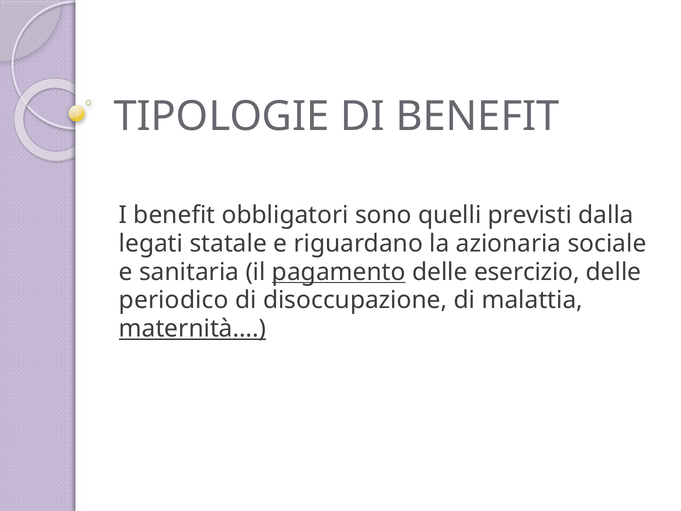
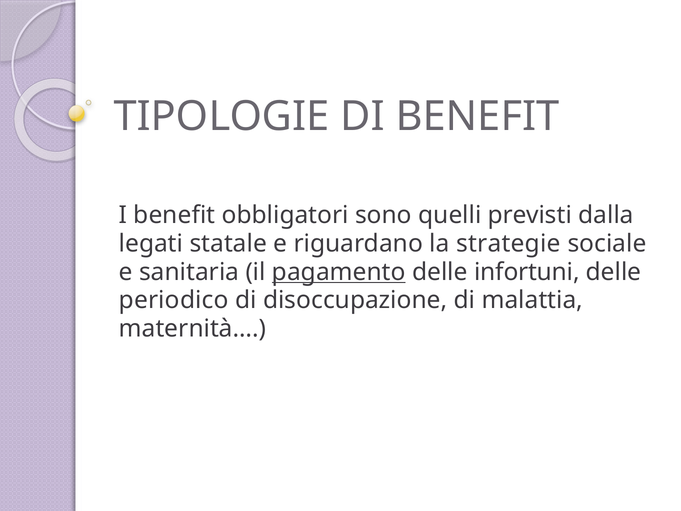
azionaria: azionaria -> strategie (508, 243)
esercizio: esercizio -> infortuni (527, 272)
maternità… underline: present -> none (192, 329)
